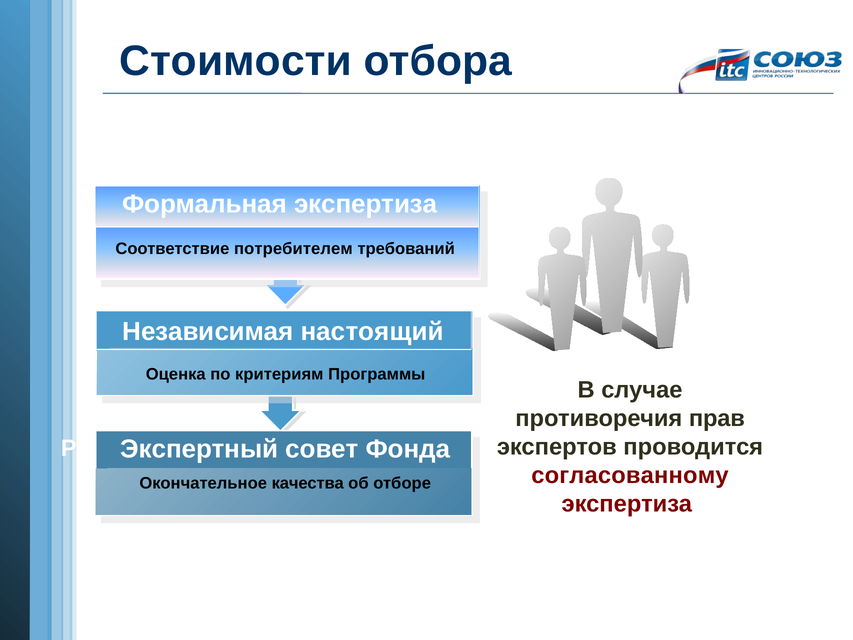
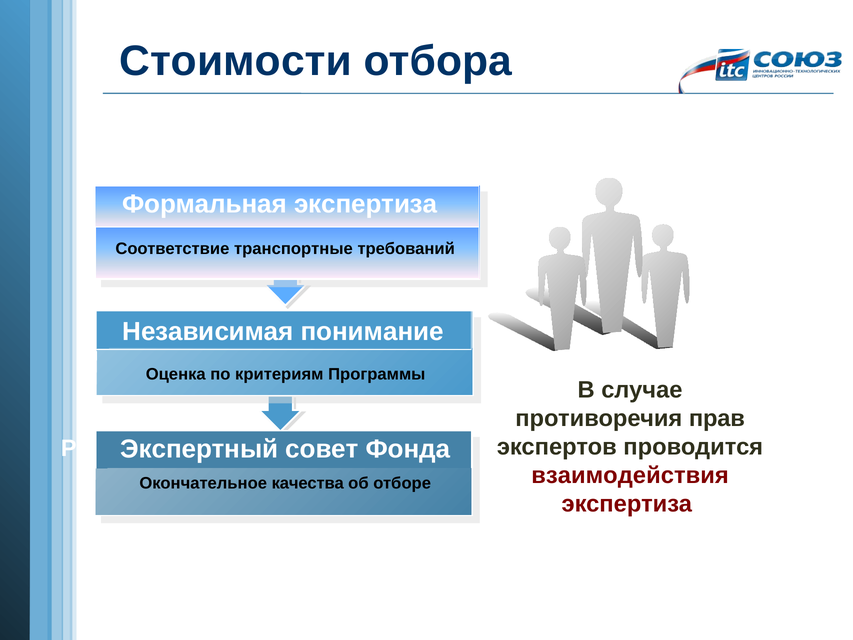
потребителем: потребителем -> транспортные (293, 249)
настоящий: настоящий -> понимание (372, 331)
согласованному: согласованному -> взаимодействия (630, 475)
